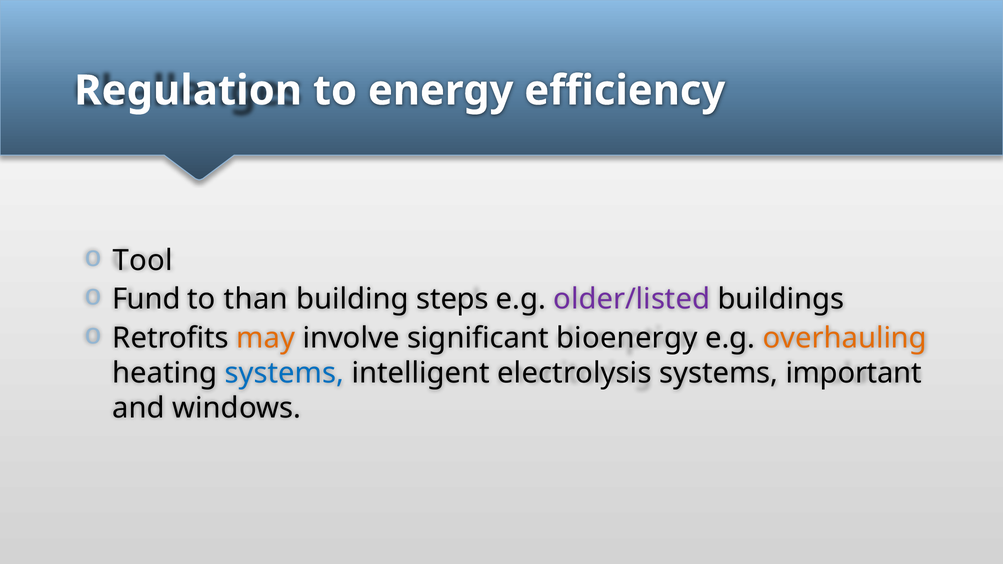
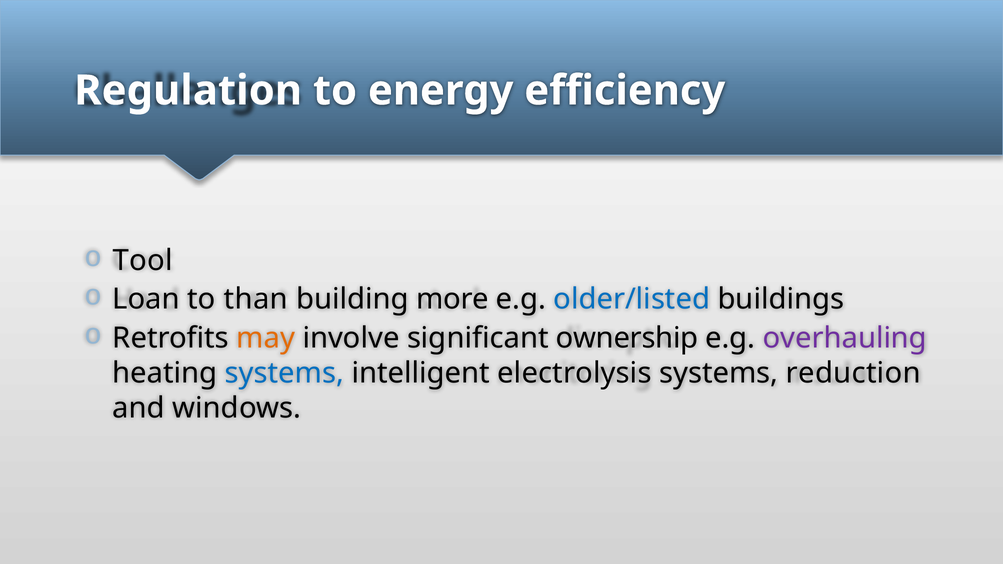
Fund: Fund -> Loan (146, 299)
steps: steps -> more (453, 299)
older/listed colour: purple -> blue (632, 299)
bioenergy: bioenergy -> ownership (627, 338)
overhauling colour: orange -> purple (845, 338)
important: important -> reduction (853, 373)
